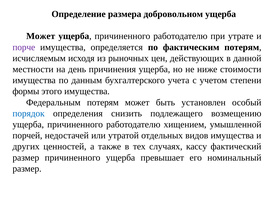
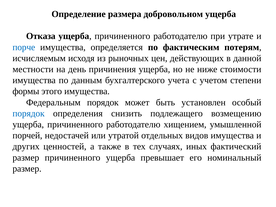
Может: Может -> Отказа (41, 36)
порче colour: purple -> blue (24, 47)
Федеральным потерям: потерям -> порядок (103, 102)
кассу: кассу -> иных (197, 147)
